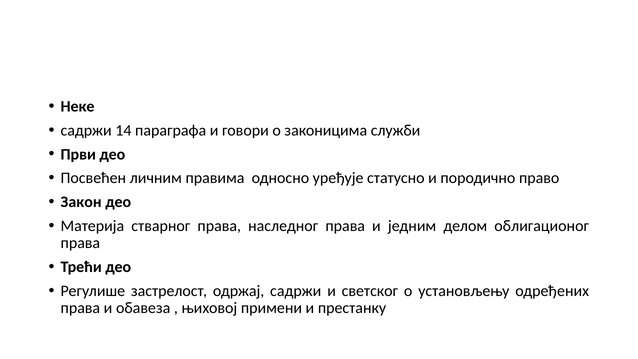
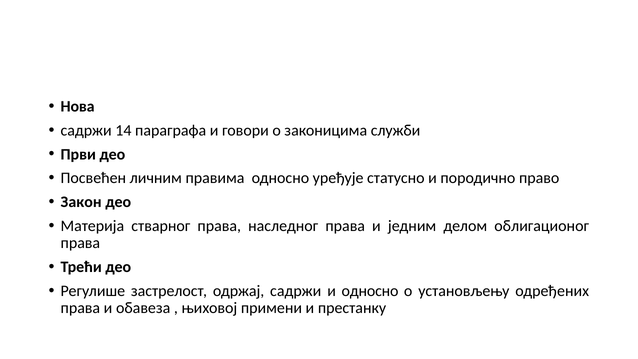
Неке: Неке -> Нова (78, 106)
и светског: светског -> односно (370, 291)
